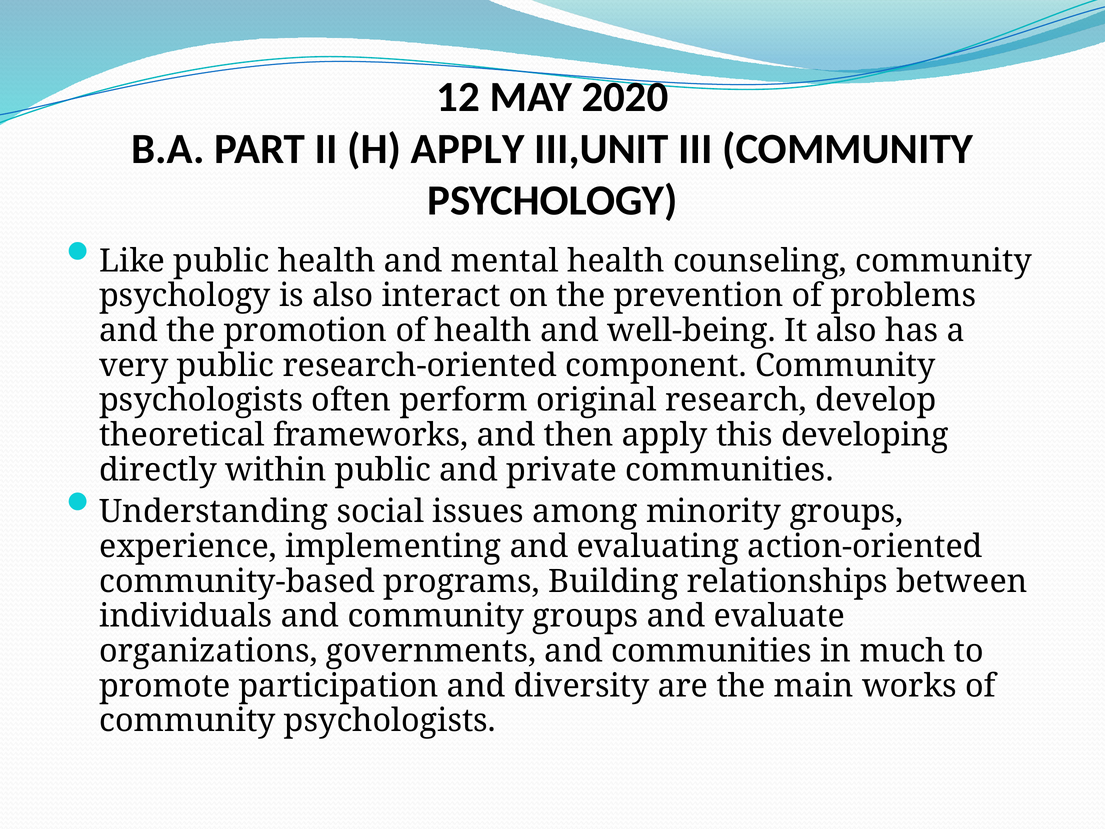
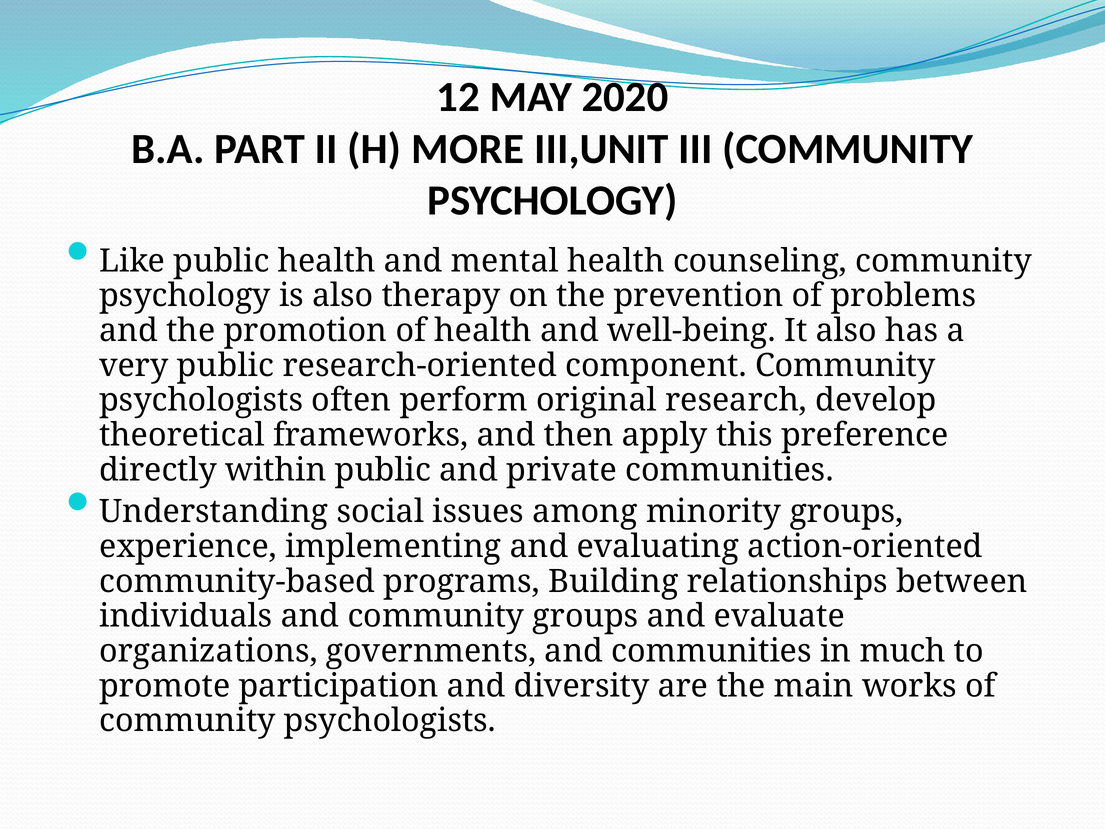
H APPLY: APPLY -> MORE (468, 149)
interact: interact -> therapy (441, 296)
developing: developing -> preference (865, 435)
